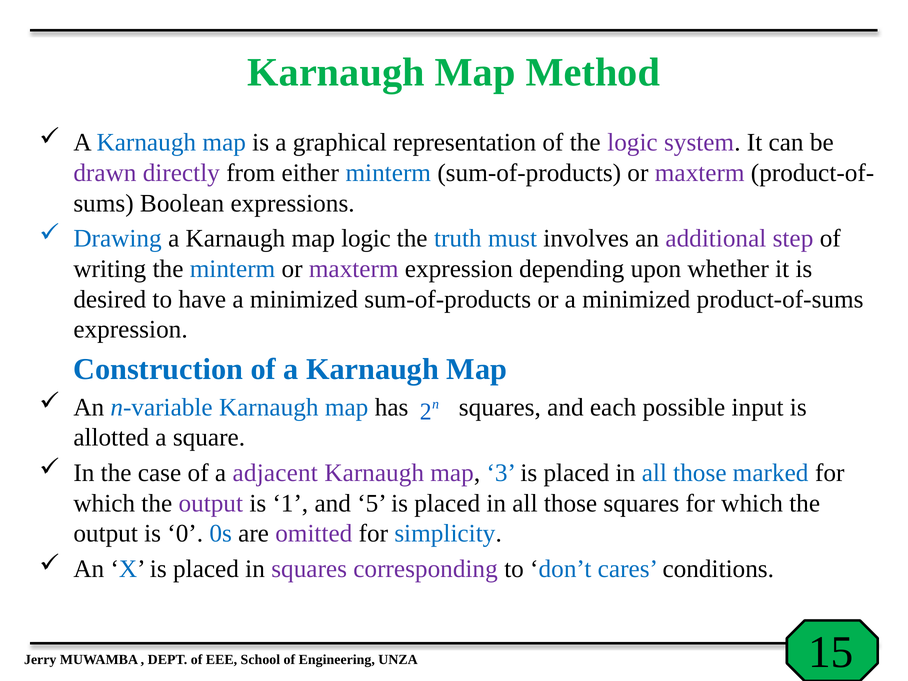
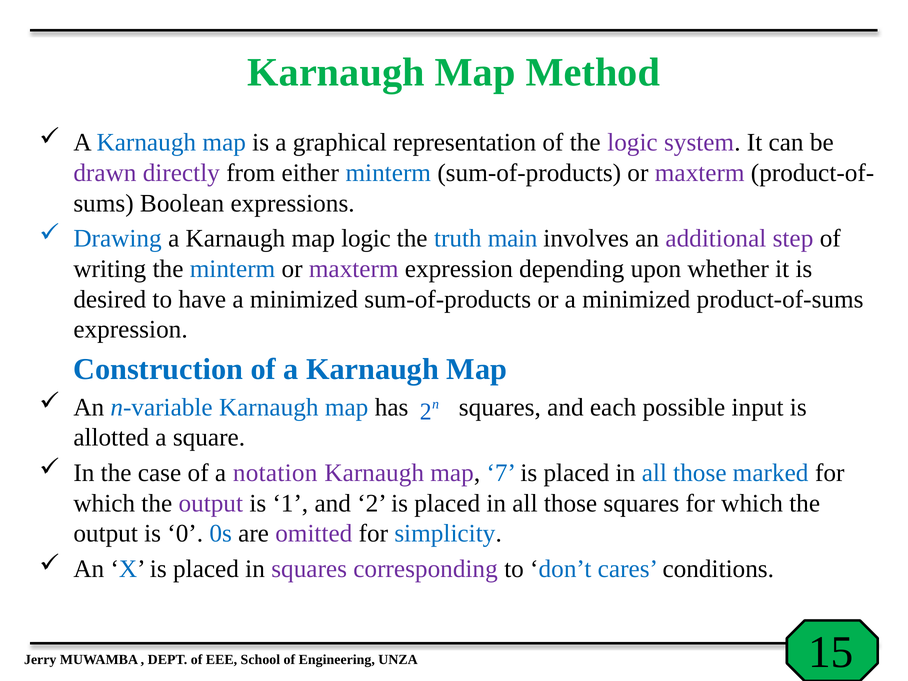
must: must -> main (513, 239)
adjacent: adjacent -> notation (275, 473)
3: 3 -> 7 (501, 473)
and 5: 5 -> 2 (372, 503)
